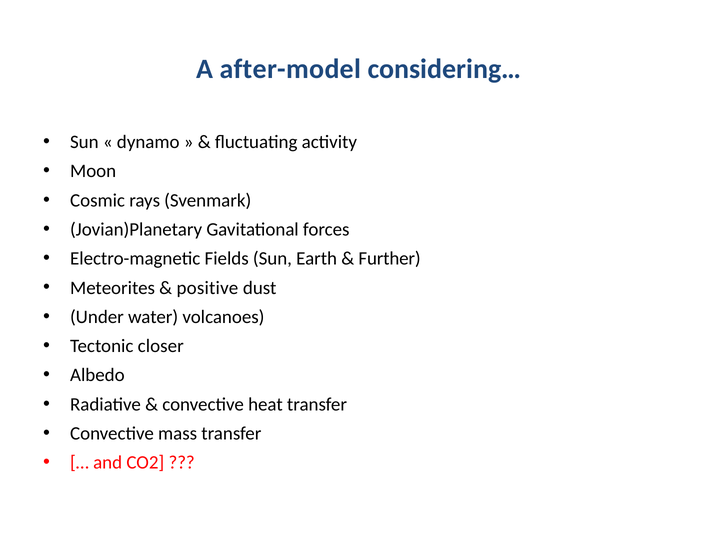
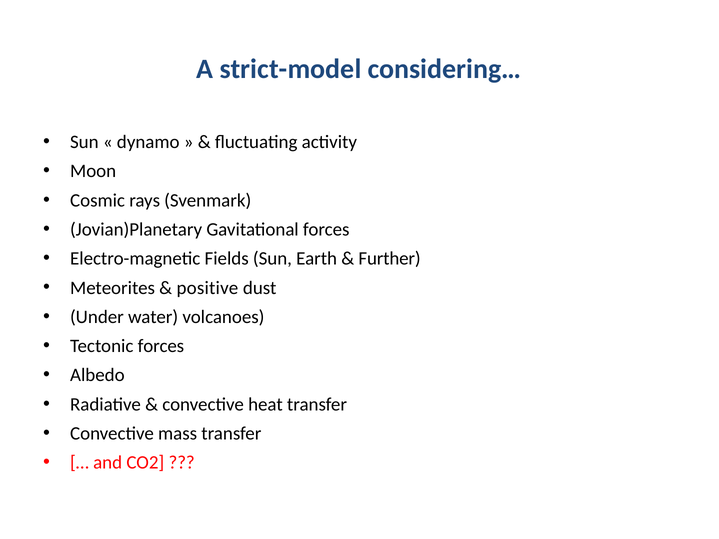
after-model: after-model -> strict-model (290, 69)
Tectonic closer: closer -> forces (161, 346)
